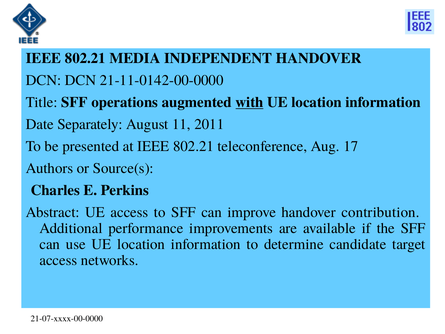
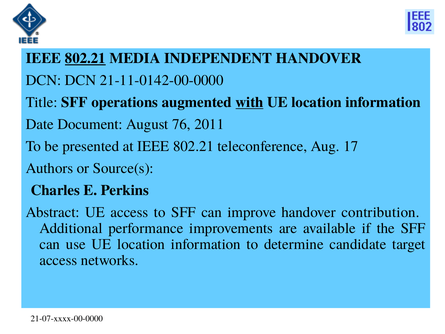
802.21 underline: none -> present (85, 58)
Separately: Separately -> Document (90, 124)
11: 11 -> 76 (181, 124)
